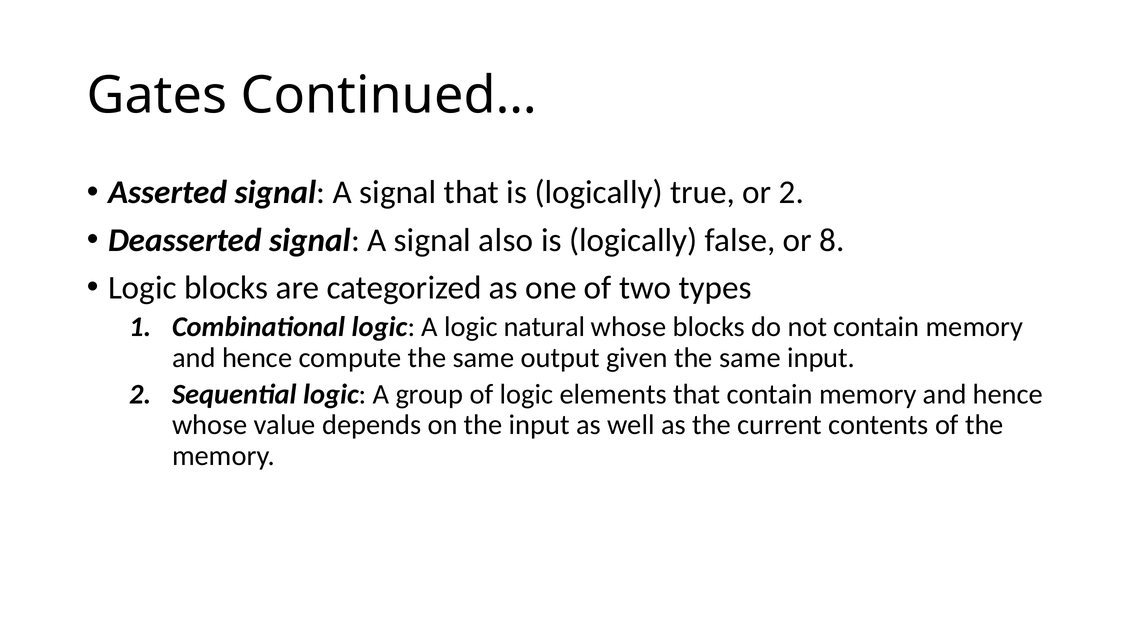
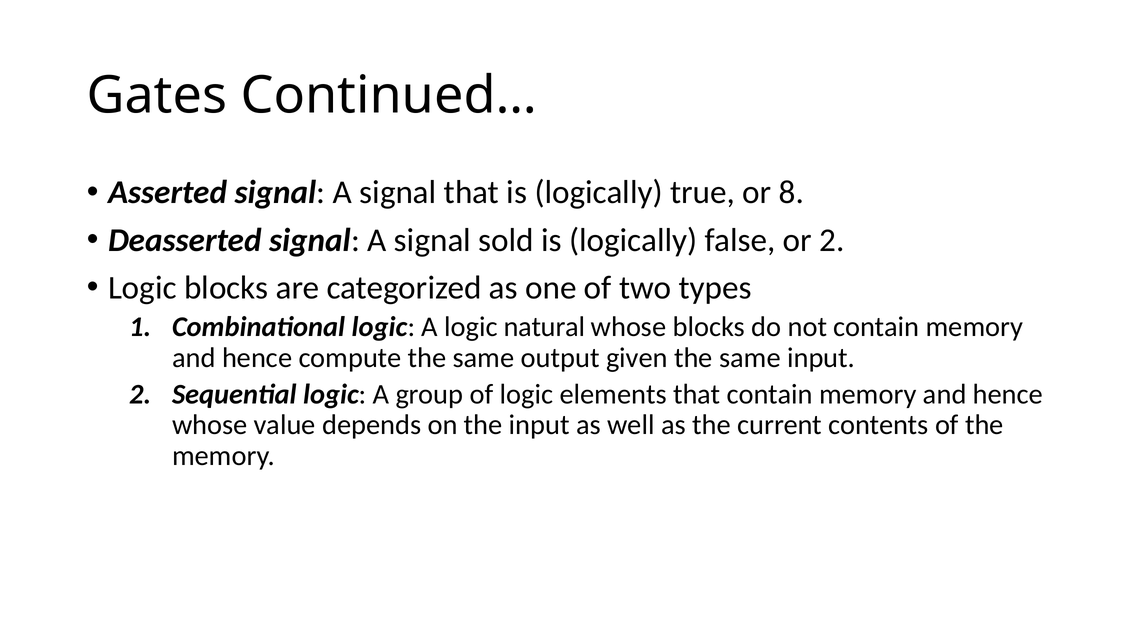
or 2: 2 -> 8 (792, 192)
also: also -> sold (506, 240)
or 8: 8 -> 2 (832, 240)
